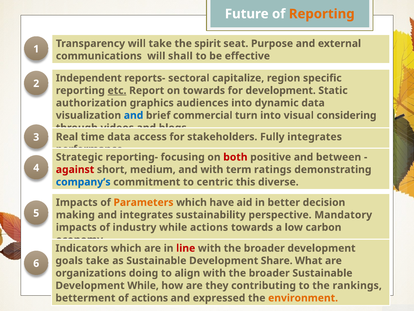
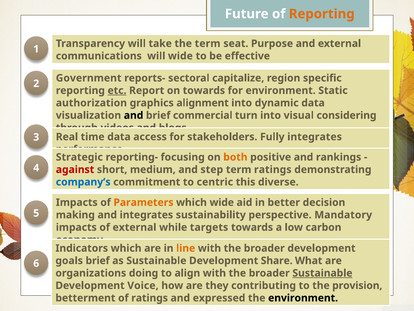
the spirit: spirit -> term (208, 43)
will shall: shall -> wide (180, 56)
Independent: Independent -> Government (89, 78)
for development: development -> environment (281, 90)
audiences: audiences -> alignment (203, 103)
and colour: blue -> black (134, 115)
both colour: red -> orange (235, 157)
between: between -> rankings (339, 157)
and with: with -> step (212, 169)
which have: have -> wide (222, 202)
of industry: industry -> external (135, 227)
while actions: actions -> targets (209, 227)
line colour: red -> orange (186, 248)
goals take: take -> brief (98, 260)
Sustainable underline: none -> present (322, 273)
Development While: While -> Voice (143, 285)
rankings: rankings -> provision (357, 285)
of actions: actions -> ratings (150, 298)
environment colour: orange -> black (303, 298)
